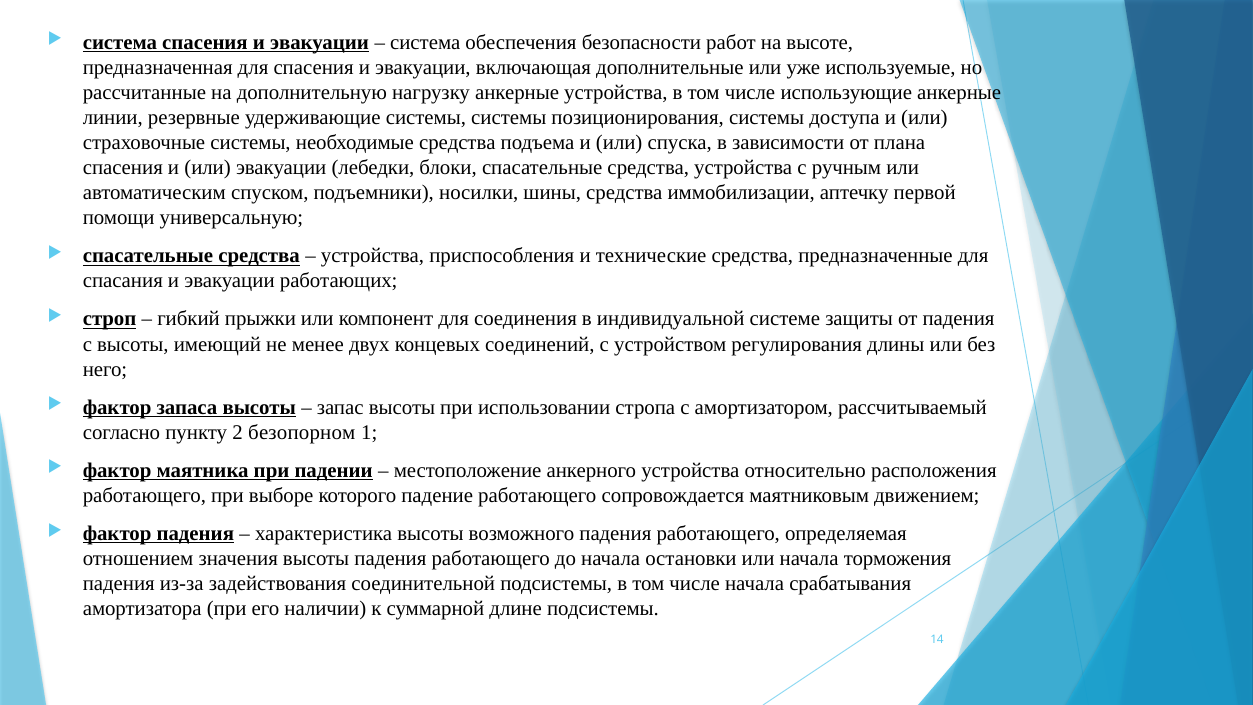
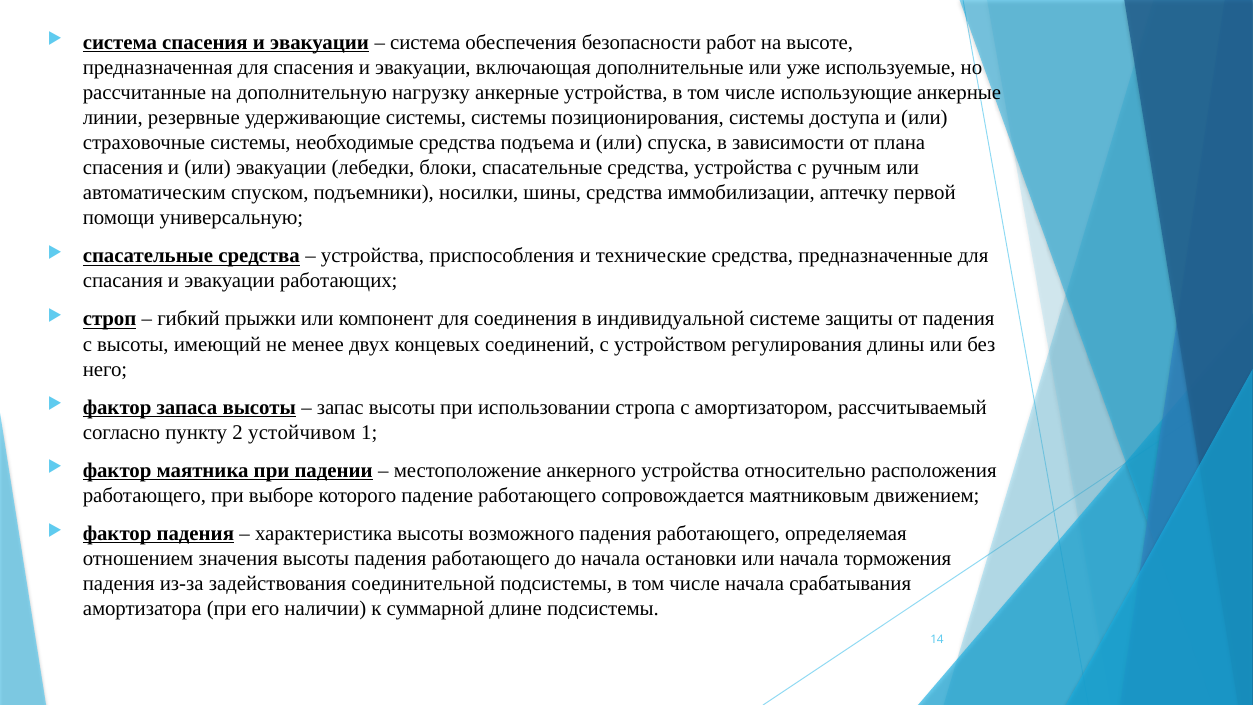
безопорном: безопорном -> устойчивом (302, 432)
